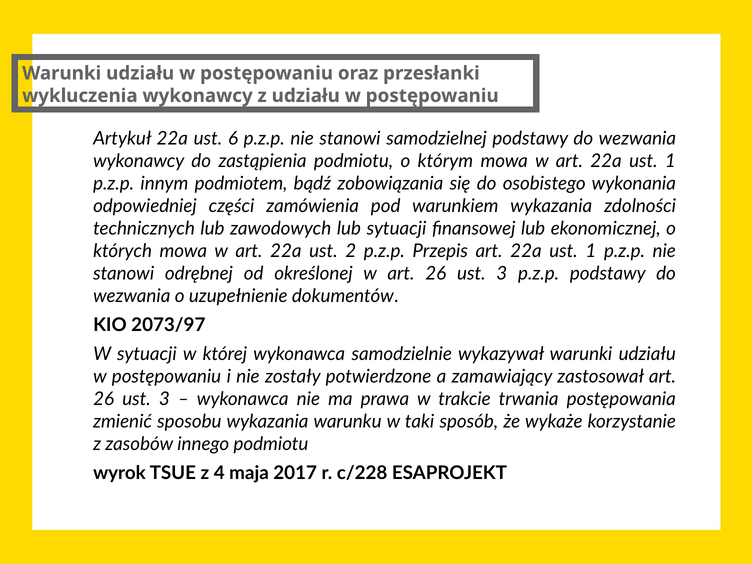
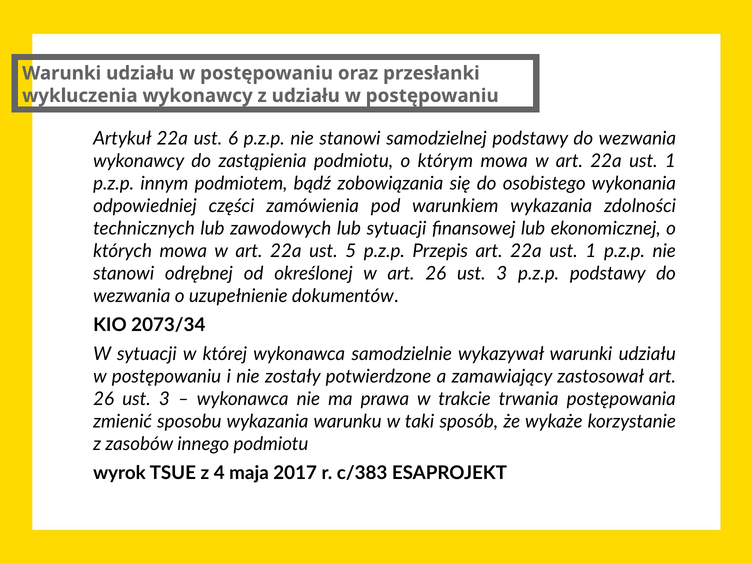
2: 2 -> 5 (351, 251)
2073/97: 2073/97 -> 2073/34 (168, 325)
c/228: c/228 -> c/383 (362, 473)
